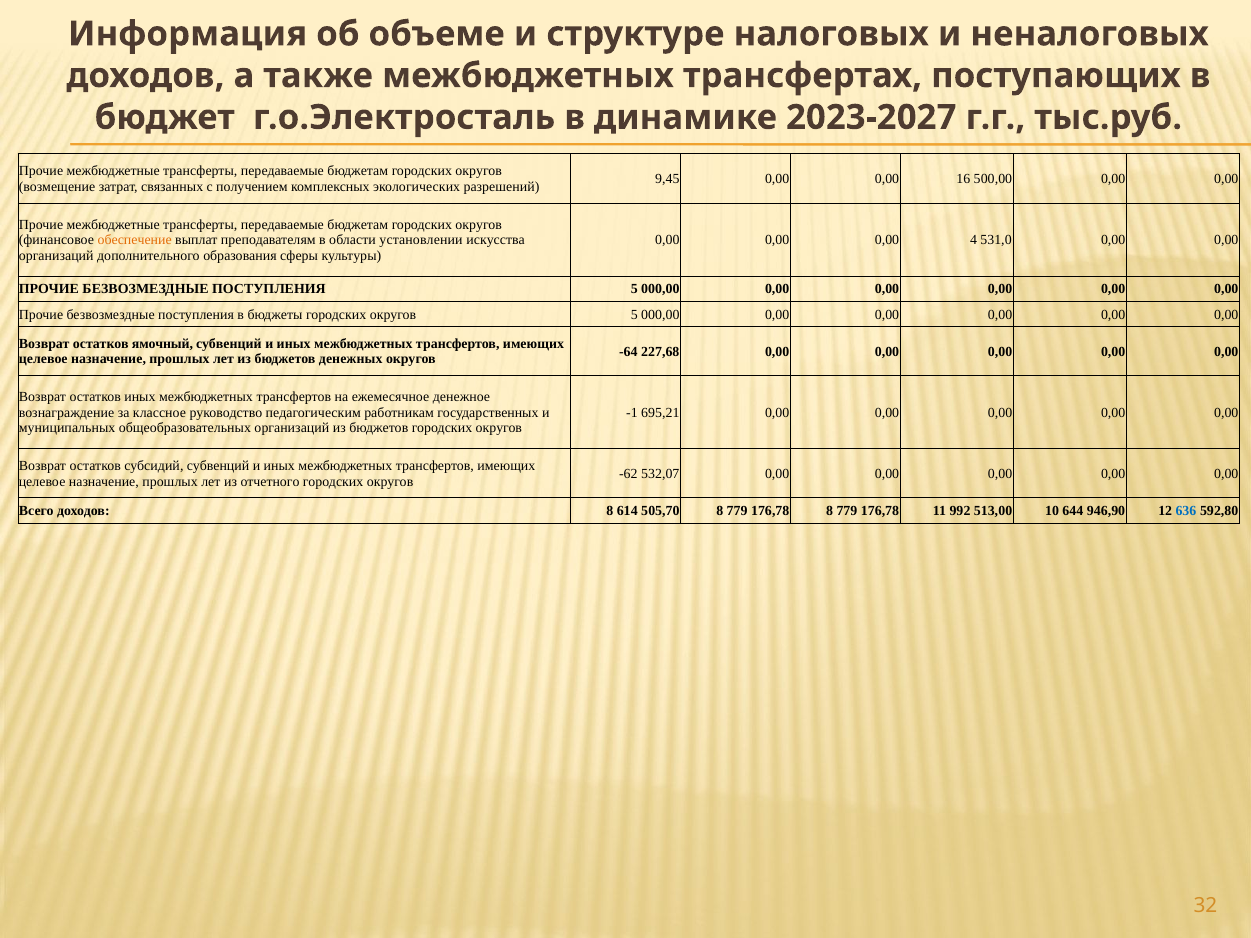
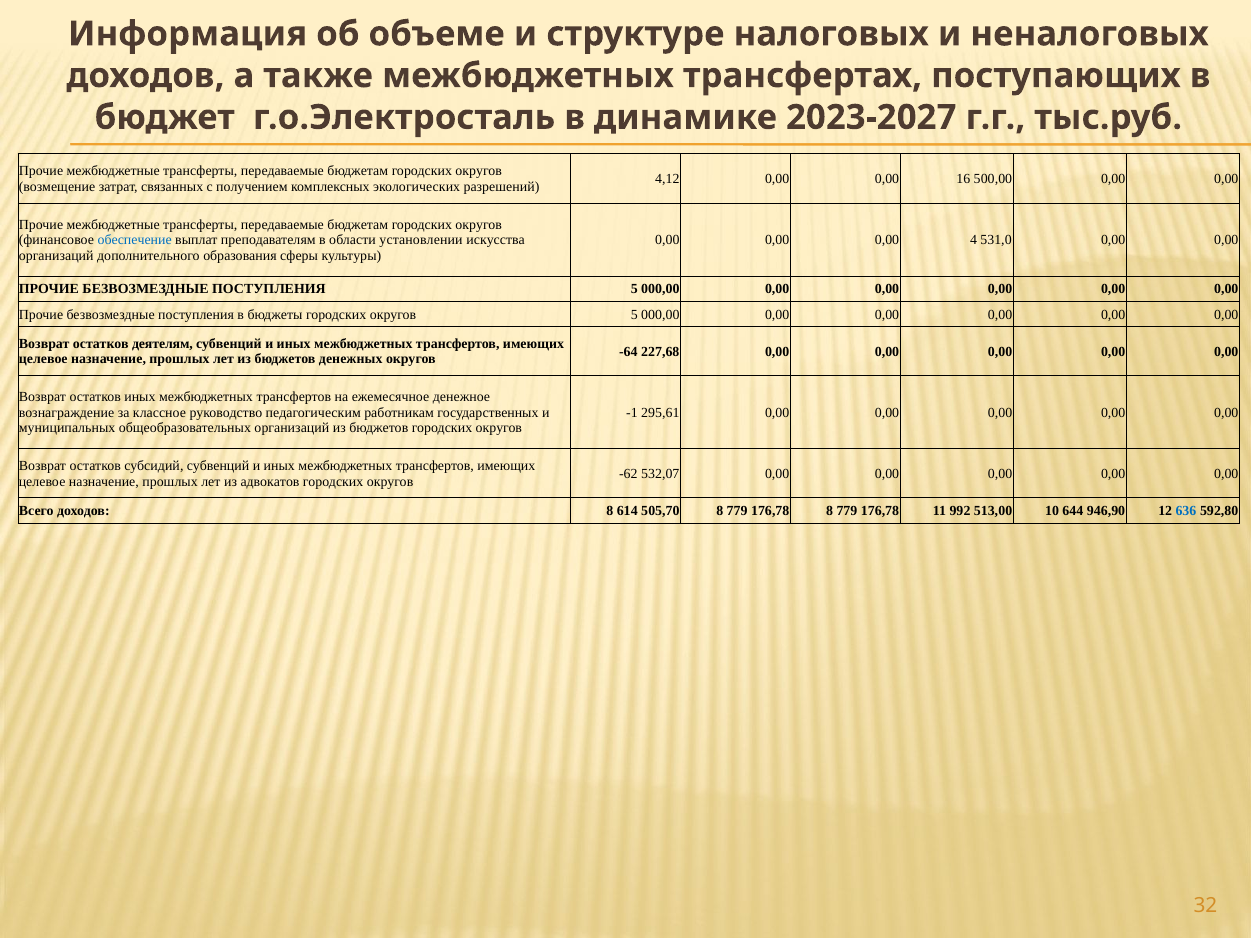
9,45: 9,45 -> 4,12 (667, 179)
обеспечение colour: orange -> blue (135, 240)
ямочный: ямочный -> деятелям (162, 344)
695,21: 695,21 -> 295,61 (660, 413)
отчетного: отчетного -> адвокатов (270, 482)
